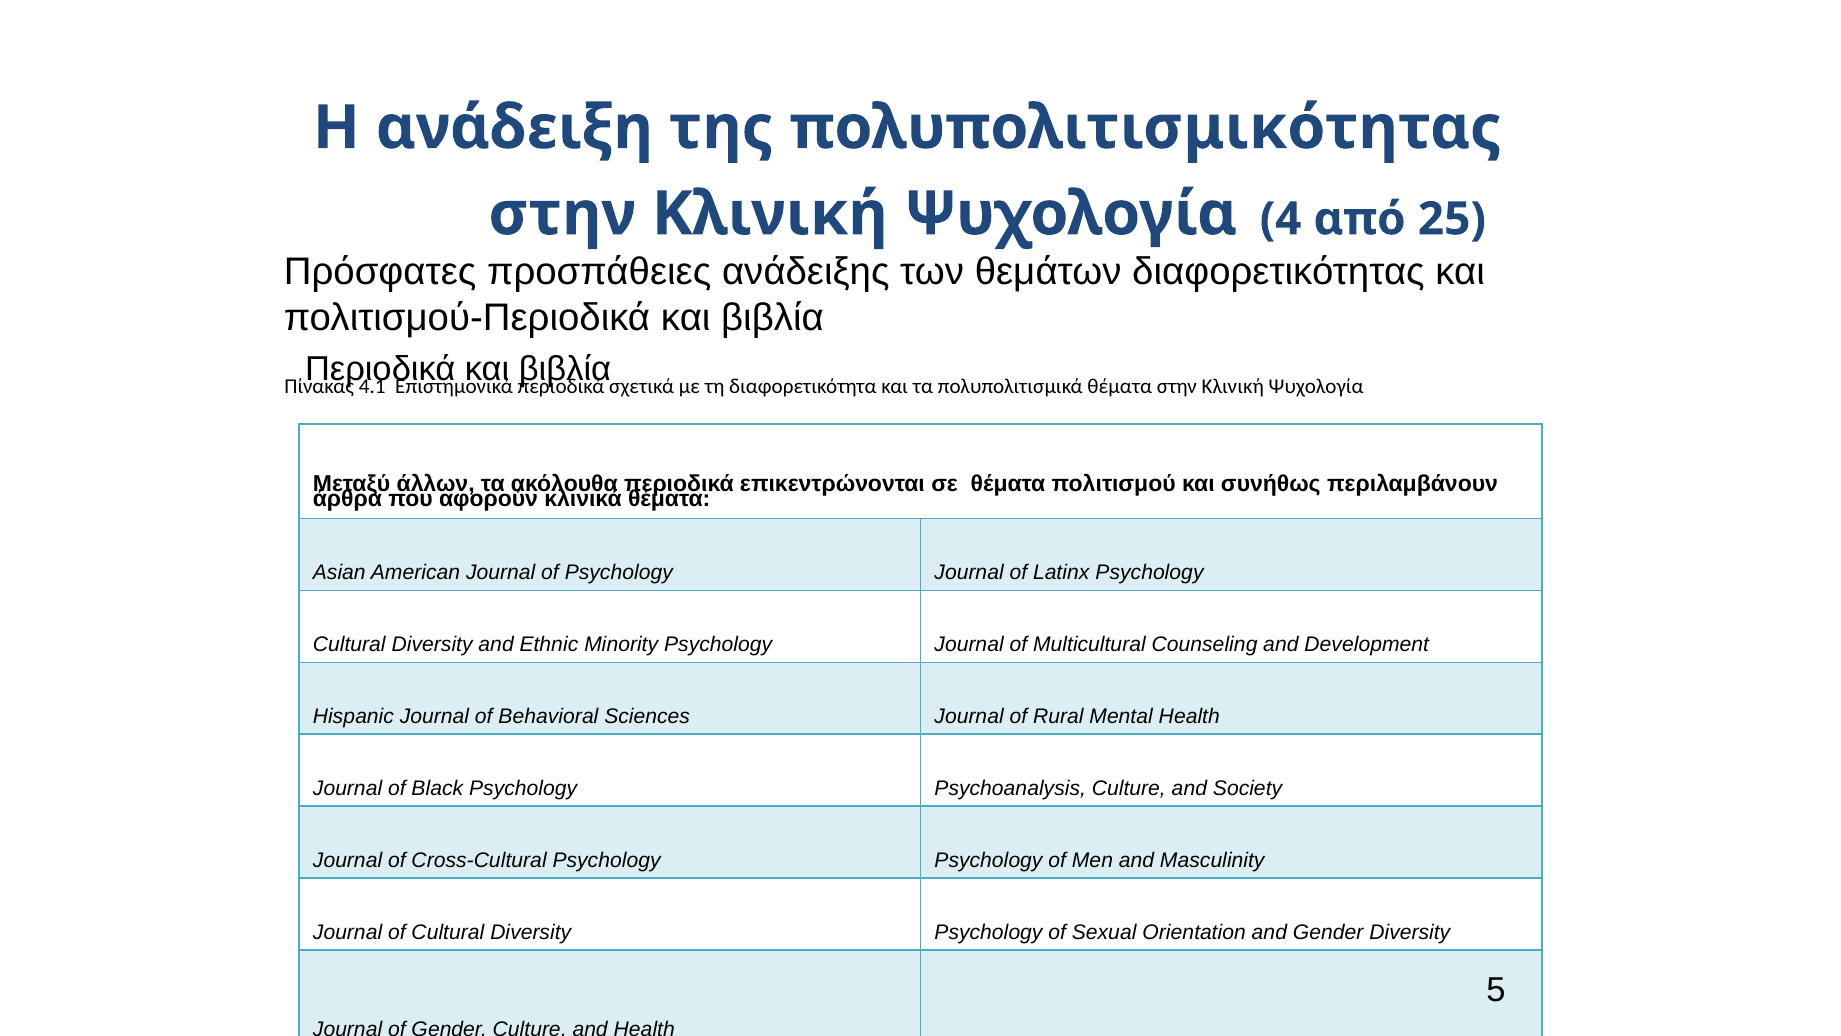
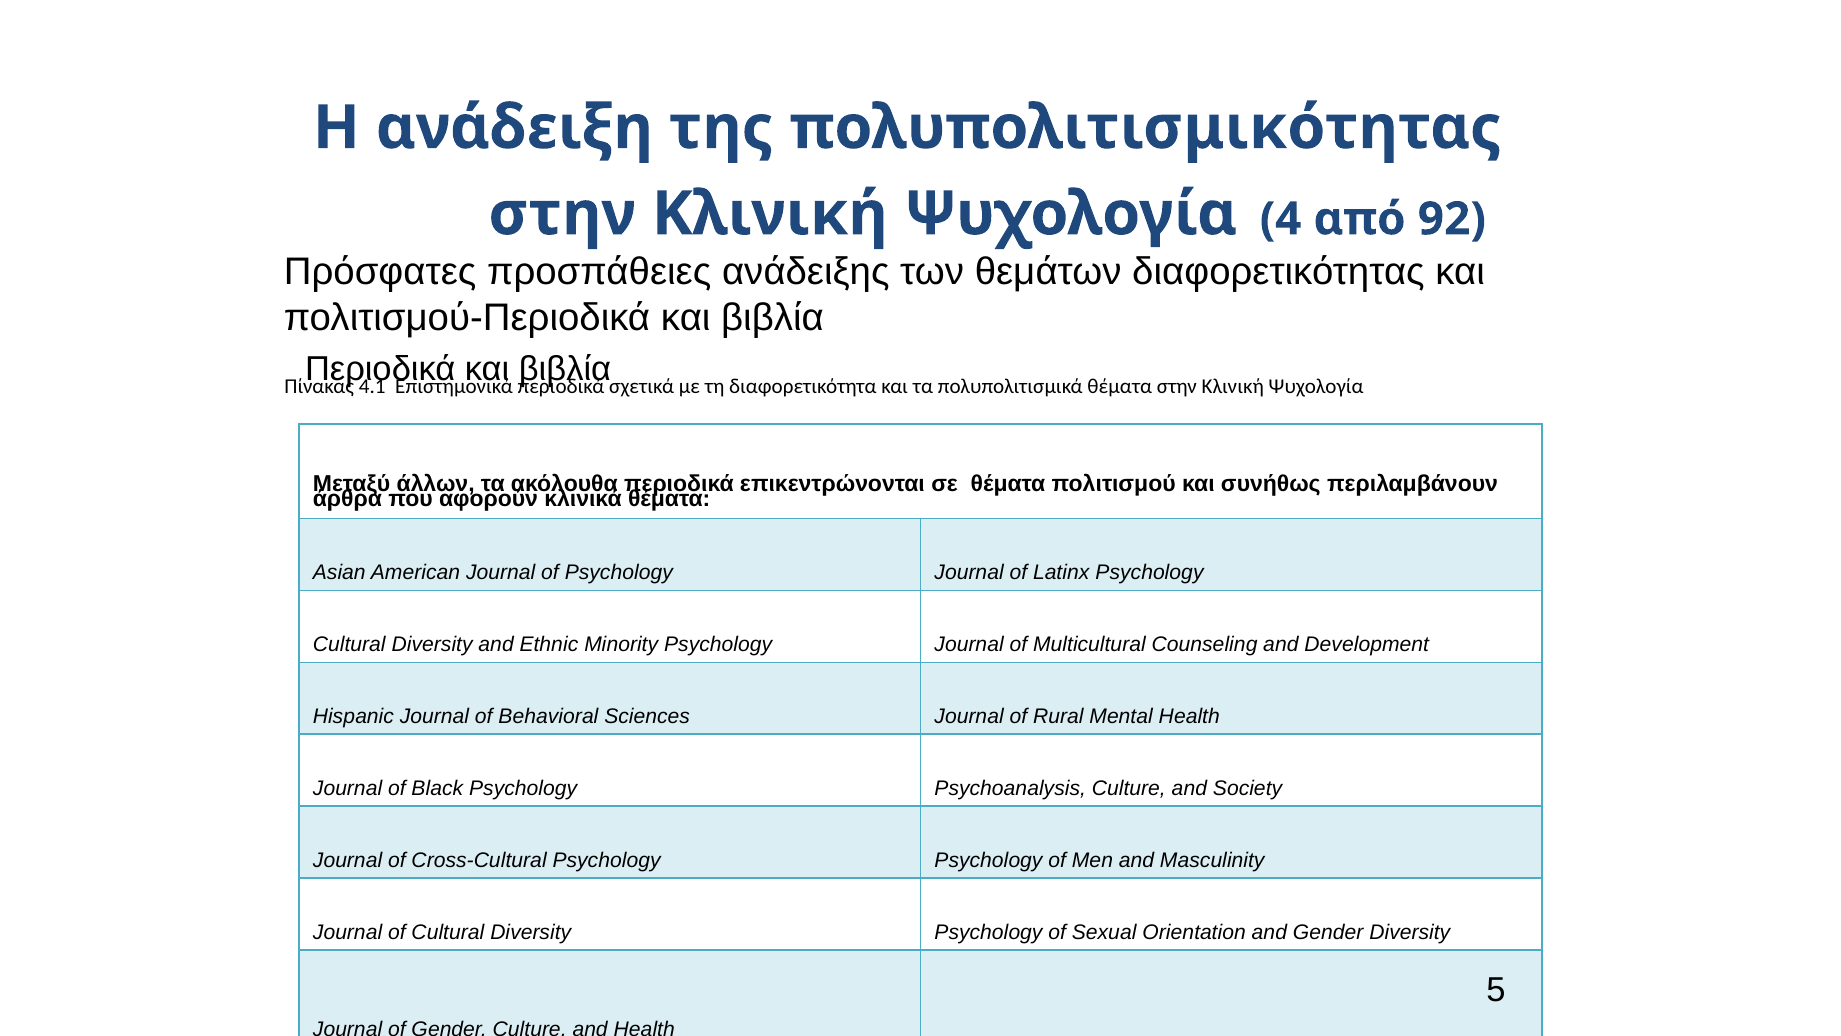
25: 25 -> 92 (1452, 219)
